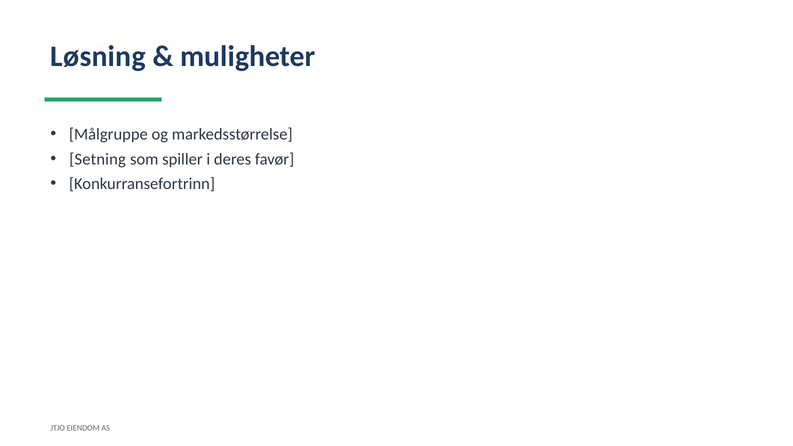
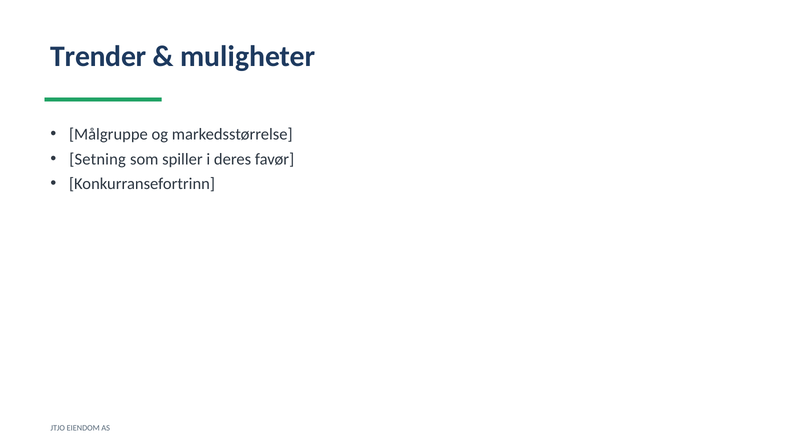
Løsning: Løsning -> Trender (98, 57)
